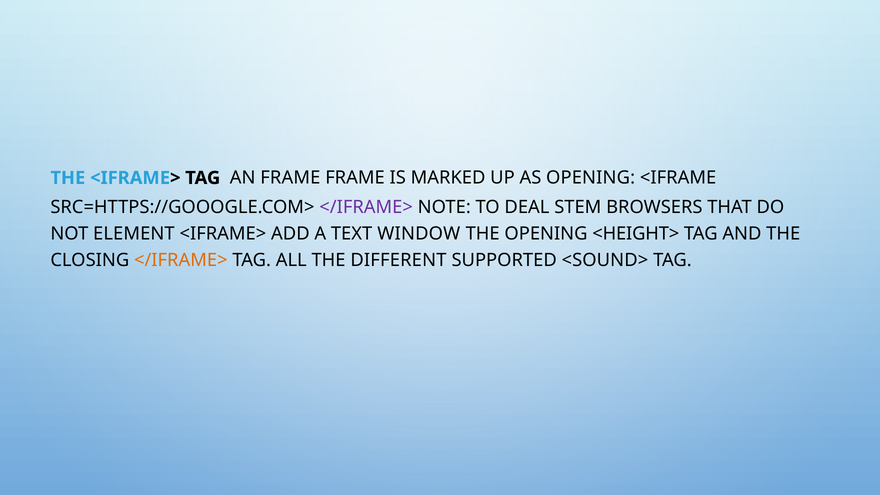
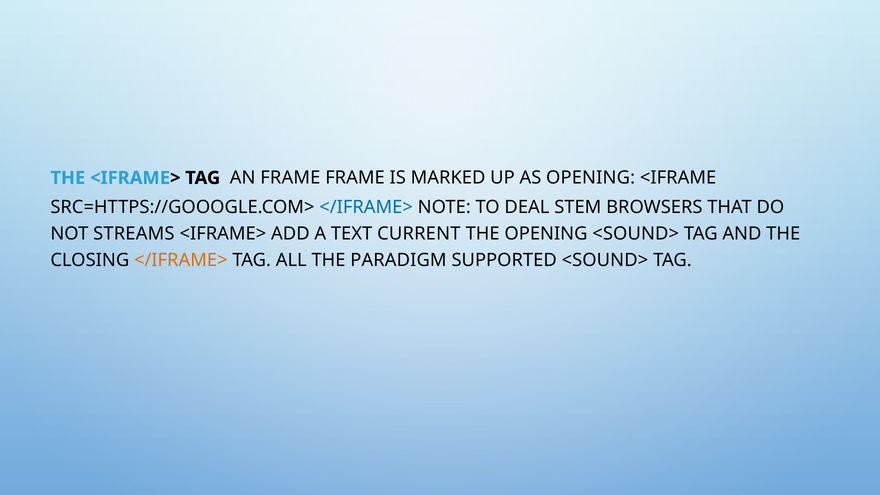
</IFRAME> colour: purple -> blue (366, 207)
ELEMENT: ELEMENT -> STREAMS (134, 234)
WINDOW: WINDOW -> CURRENT (419, 234)
OPENING <HEIGHT>: <HEIGHT> -> <SOUND> (636, 234)
DIFFERENT: DIFFERENT -> PARADIGM (398, 260)
